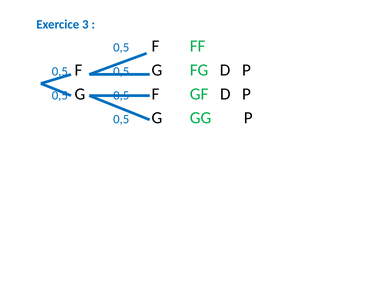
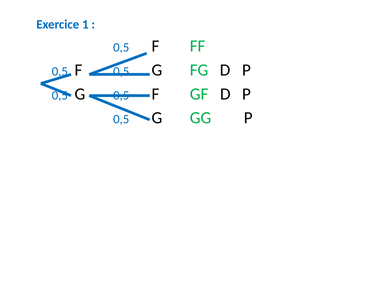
3: 3 -> 1 (85, 24)
